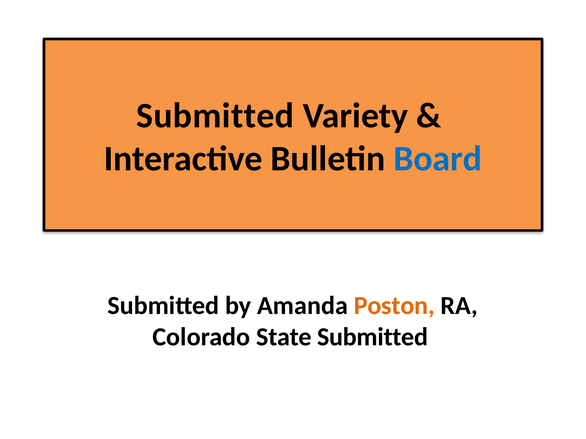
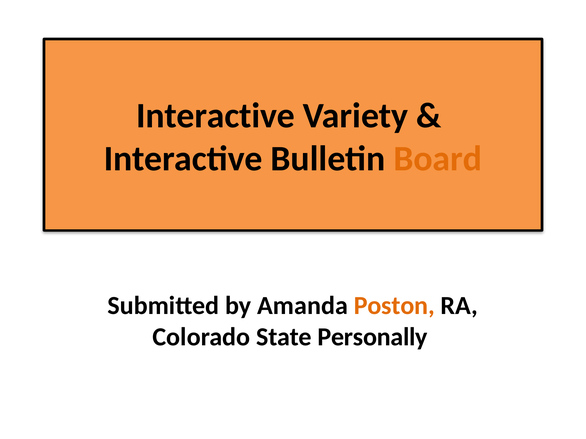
Submitted: Submitted -> Interactive (215, 116)
Board colour: blue -> orange (438, 159)
State Submitted: Submitted -> Personally (373, 337)
